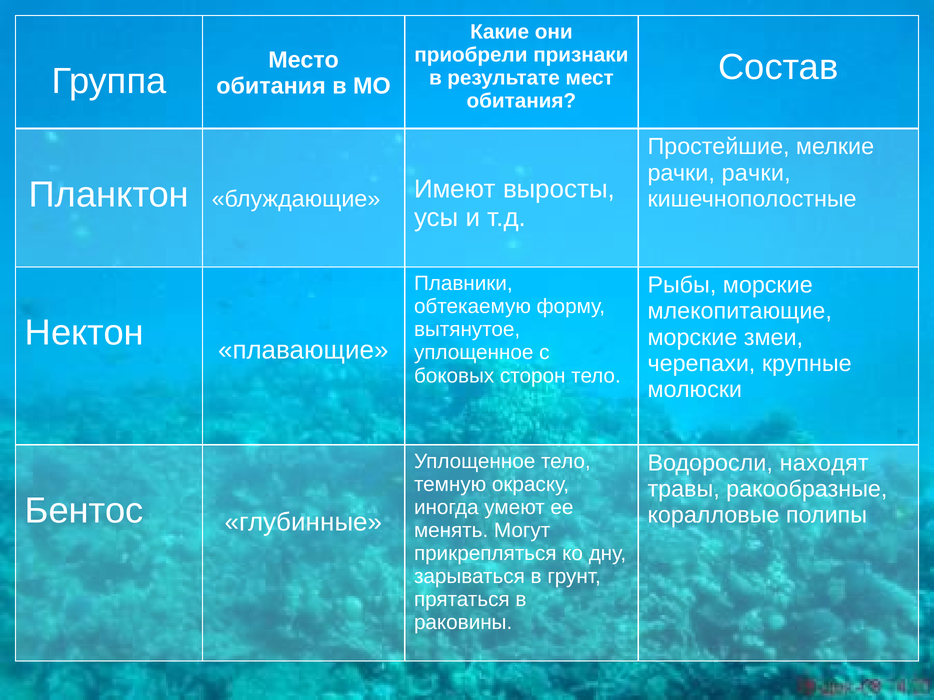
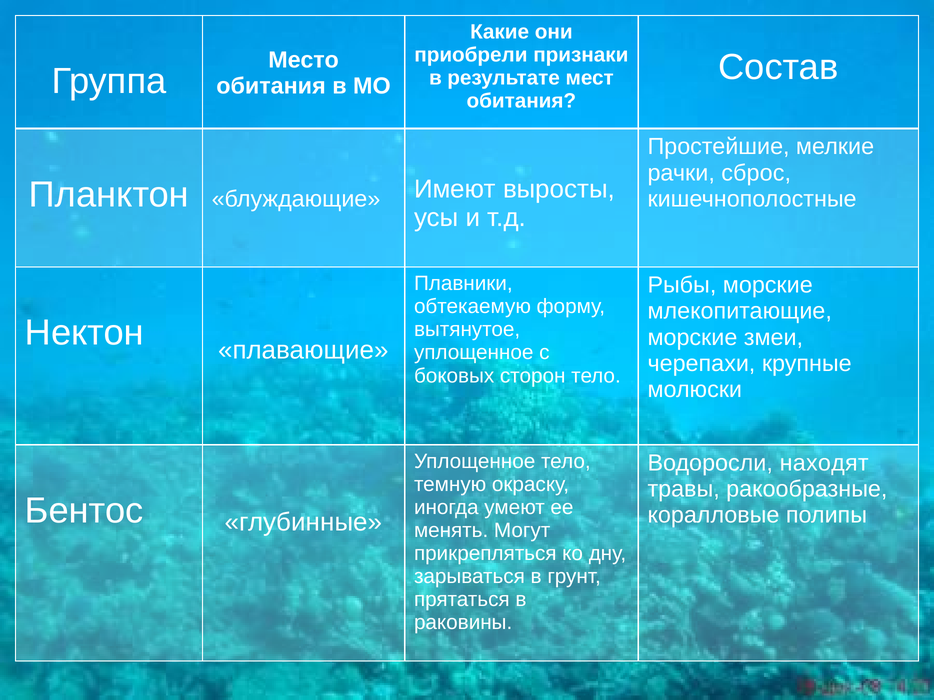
рачки рачки: рачки -> сброс (756, 173)
